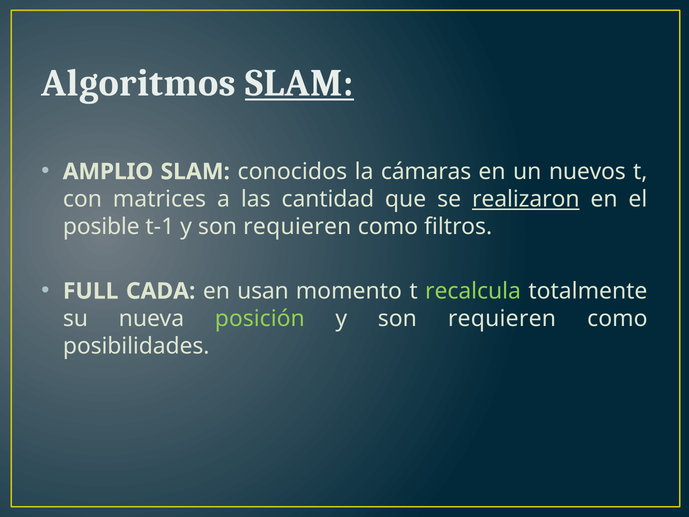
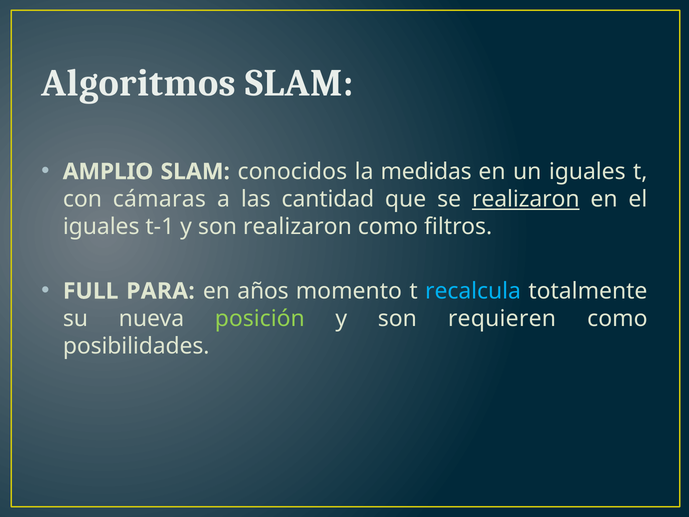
SLAM underline: present -> none (299, 83)
cámaras: cámaras -> medidas (426, 172)
un nuevos: nuevos -> iguales (587, 172)
matrices: matrices -> cámaras (159, 199)
posible: posible -> iguales (101, 227)
t-1 y son requieren: requieren -> realizaron (297, 227)
CADA: CADA -> PARA (161, 291)
usan: usan -> años (263, 291)
recalcula colour: light green -> light blue (473, 291)
